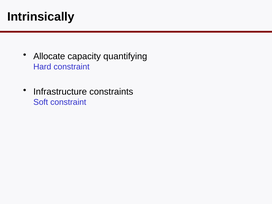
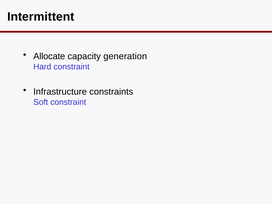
Intrinsically: Intrinsically -> Intermittent (41, 17)
quantifying: quantifying -> generation (125, 56)
